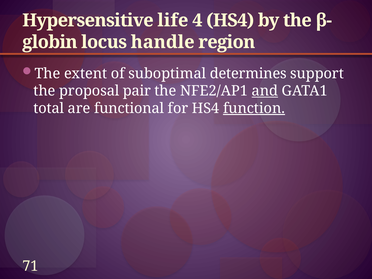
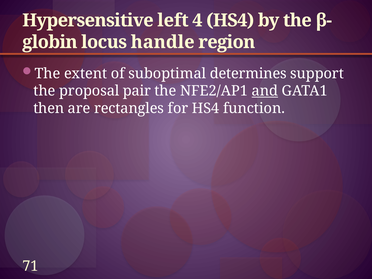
life: life -> left (173, 20)
total: total -> then (49, 108)
functional: functional -> rectangles (129, 108)
function underline: present -> none (254, 108)
